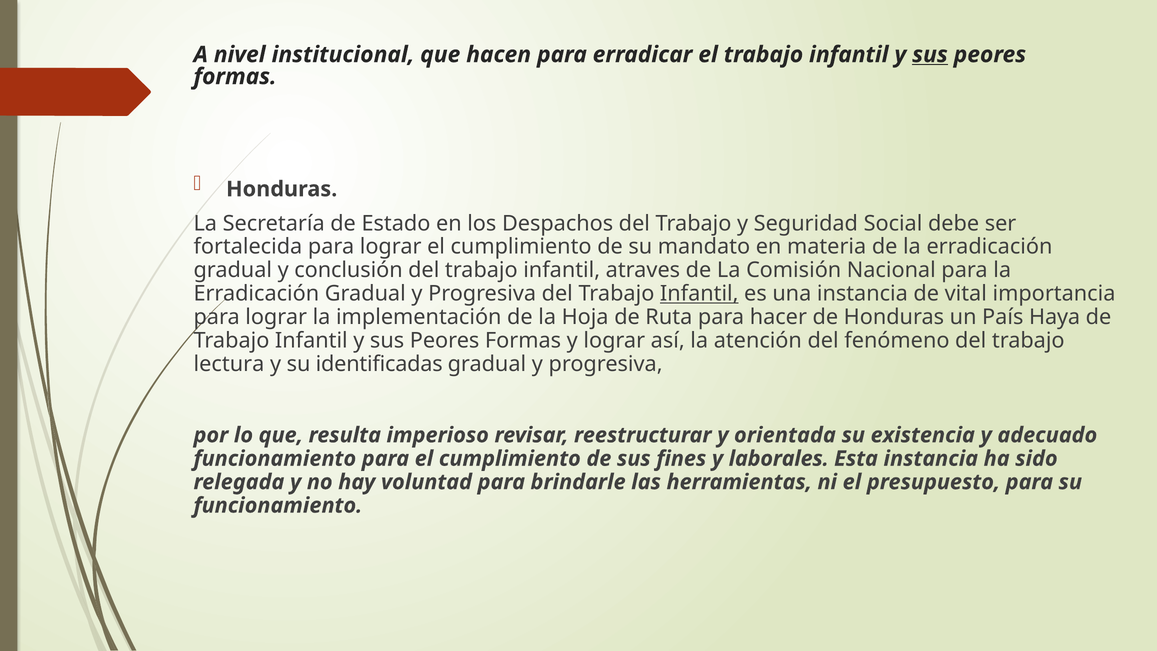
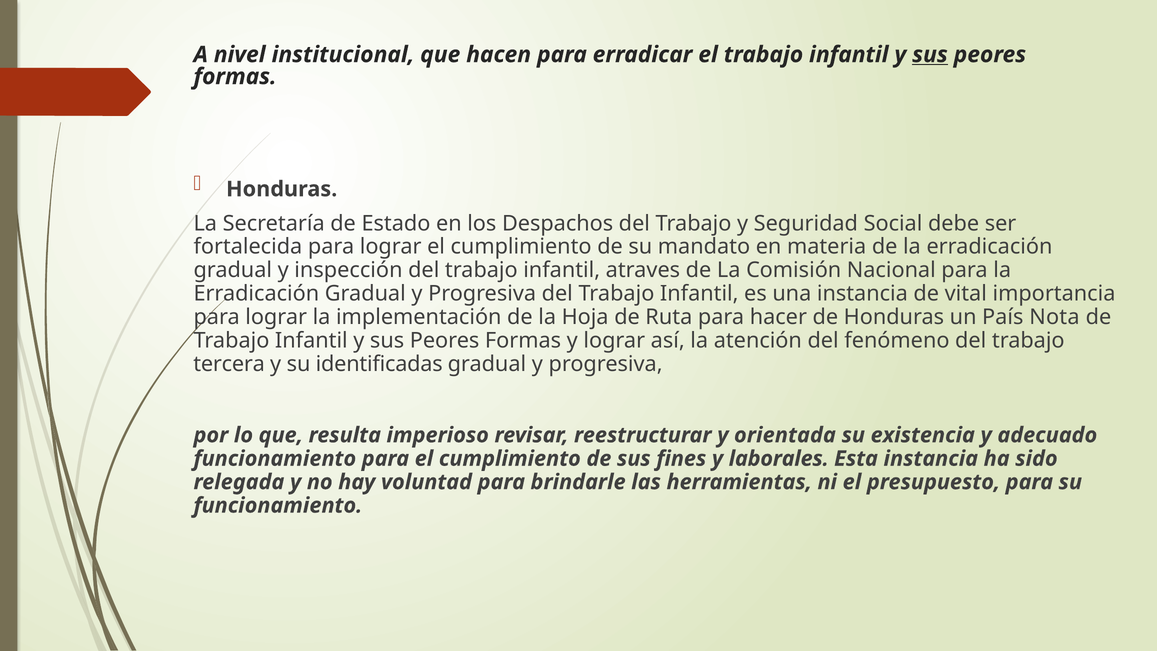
conclusión: conclusión -> inspección (348, 270)
Infantil underline: present -> none (699, 294)
Haya: Haya -> Nota (1054, 317)
lectura: lectura -> tercera (229, 364)
